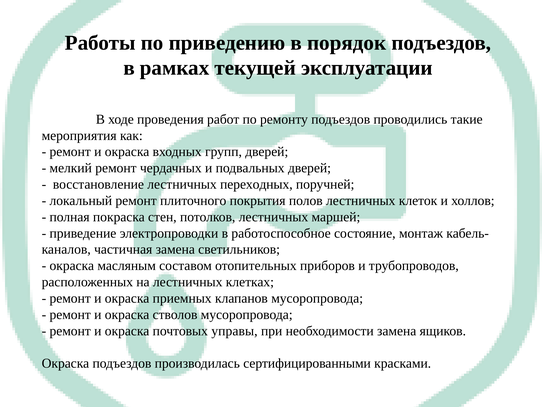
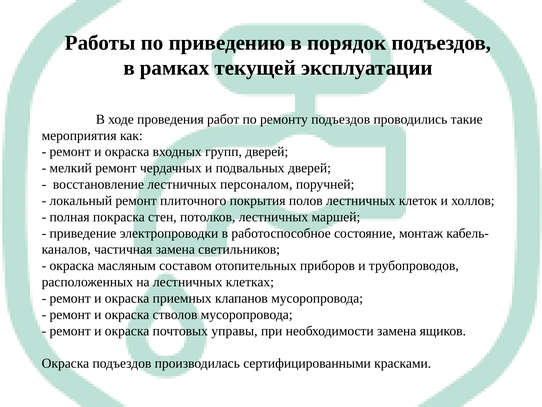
переходных: переходных -> персоналом (256, 184)
